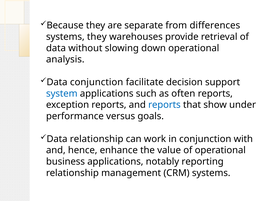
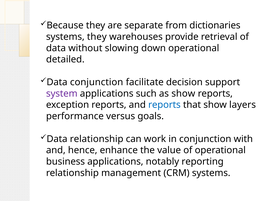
differences: differences -> dictionaries (215, 25)
analysis: analysis -> detailed (65, 59)
system colour: blue -> purple (62, 93)
as often: often -> show (183, 93)
under: under -> layers (243, 105)
